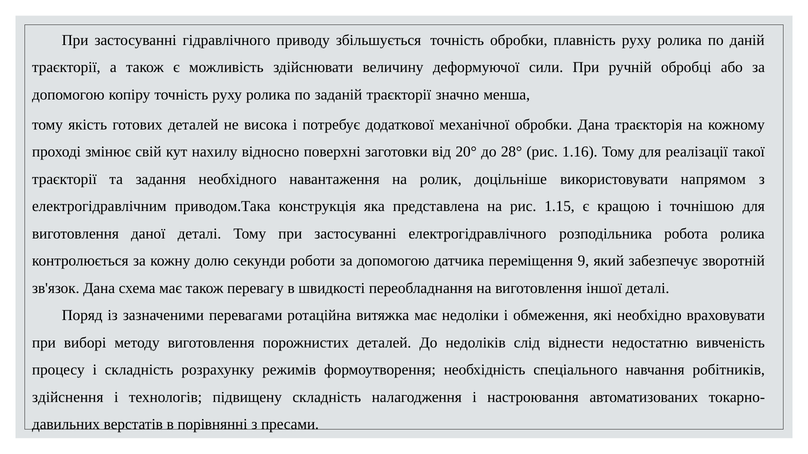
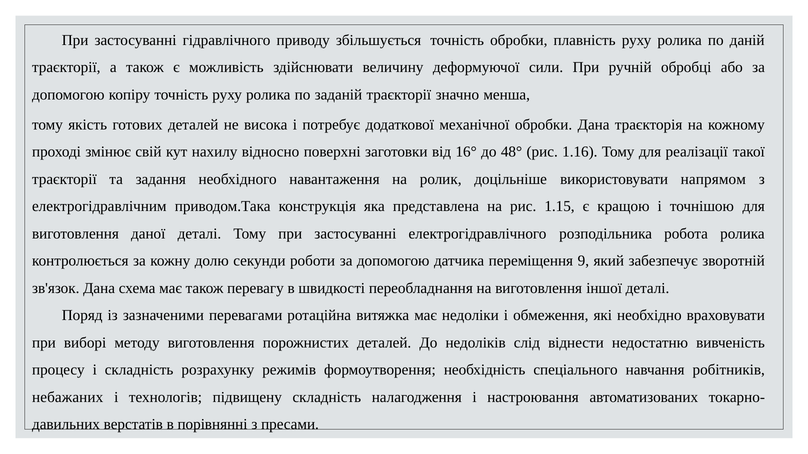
20°: 20° -> 16° (466, 152)
28°: 28° -> 48° (511, 152)
здійснення: здійснення -> небажаних (68, 398)
